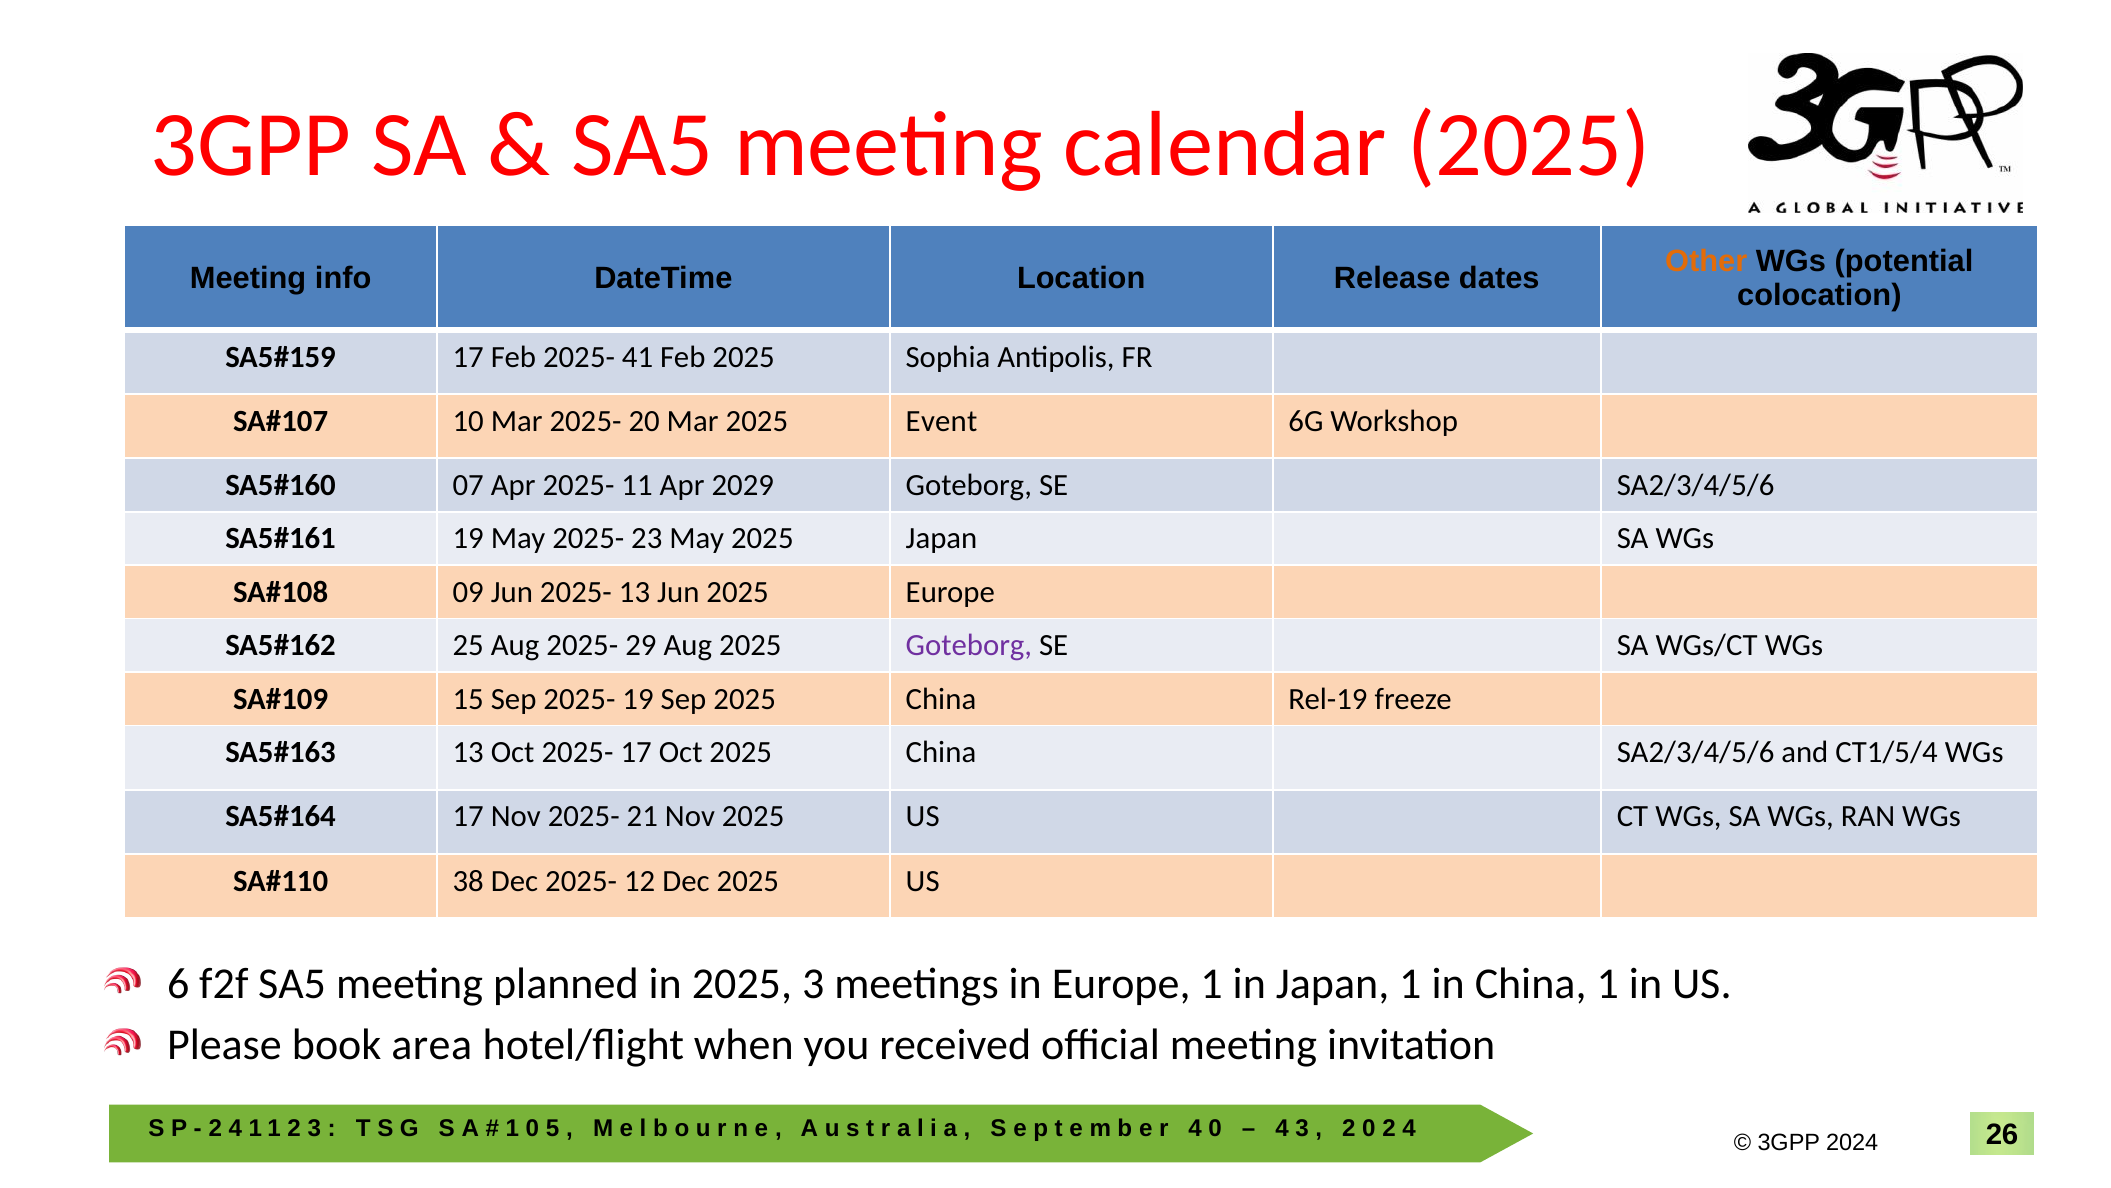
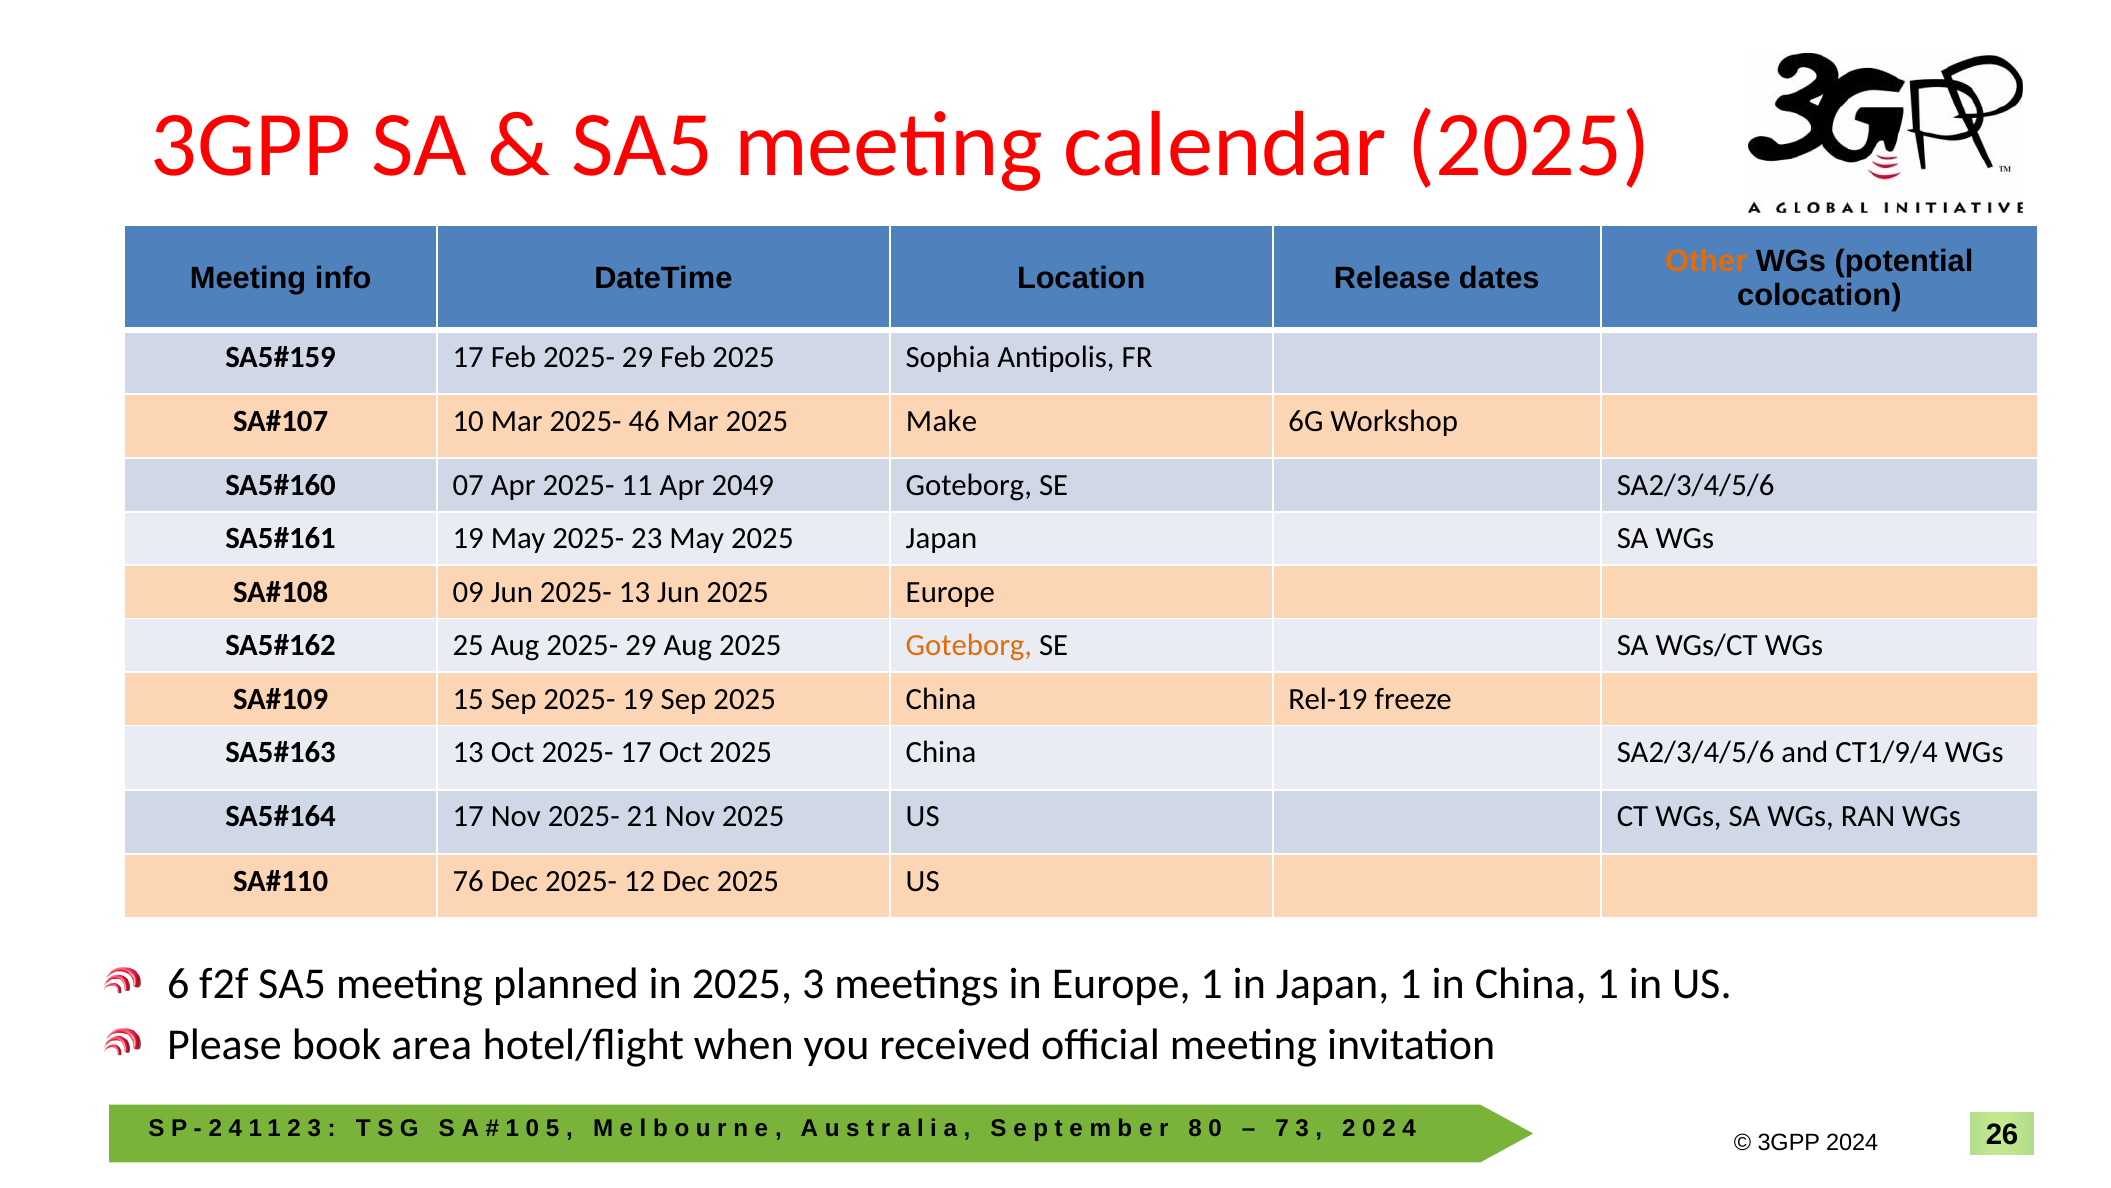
Feb 2025- 41: 41 -> 29 (638, 357)
20: 20 -> 46 (644, 421)
Event: Event -> Make (942, 421)
2029: 2029 -> 2049 (743, 485)
Goteborg colour: purple -> orange (969, 645)
CT1/5/4: CT1/5/4 -> CT1/9/4 (1887, 752)
38: 38 -> 76 (468, 881)
4: 4 -> 8 (1195, 1128)
4: 4 -> 7 (1282, 1128)
